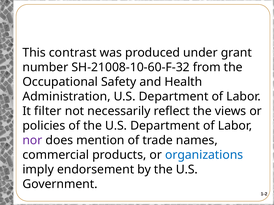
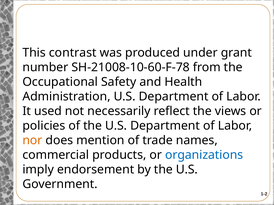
SH-21008-10-60-F-32: SH-21008-10-60-F-32 -> SH-21008-10-60-F-78 (131, 68)
filter: filter -> used (48, 111)
nor colour: purple -> orange (32, 141)
